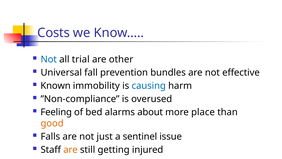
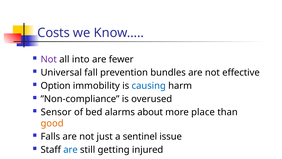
Not colour: blue -> purple (49, 59)
trial: trial -> into (81, 59)
other: other -> fewer (121, 59)
Known: Known -> Option (56, 86)
Feeling: Feeling -> Sensor (56, 112)
are colour: orange -> blue (70, 149)
